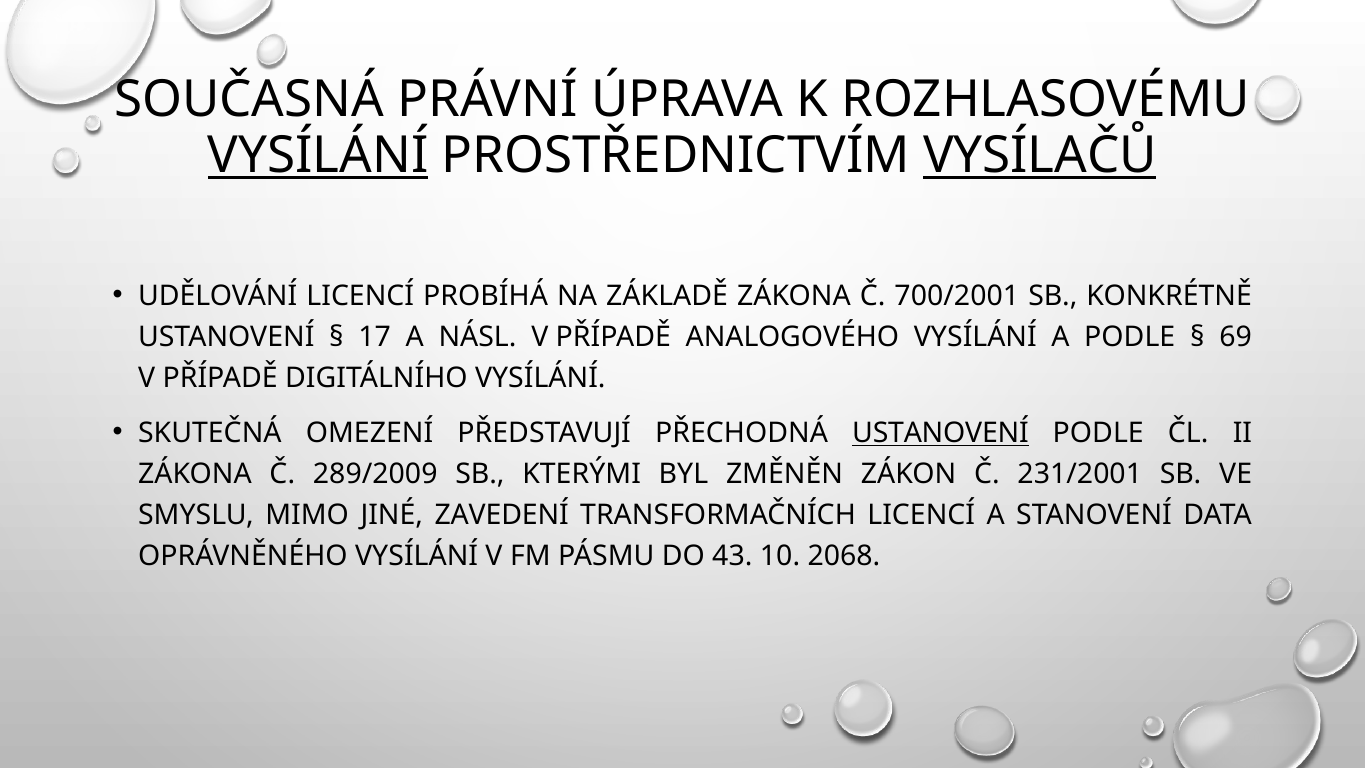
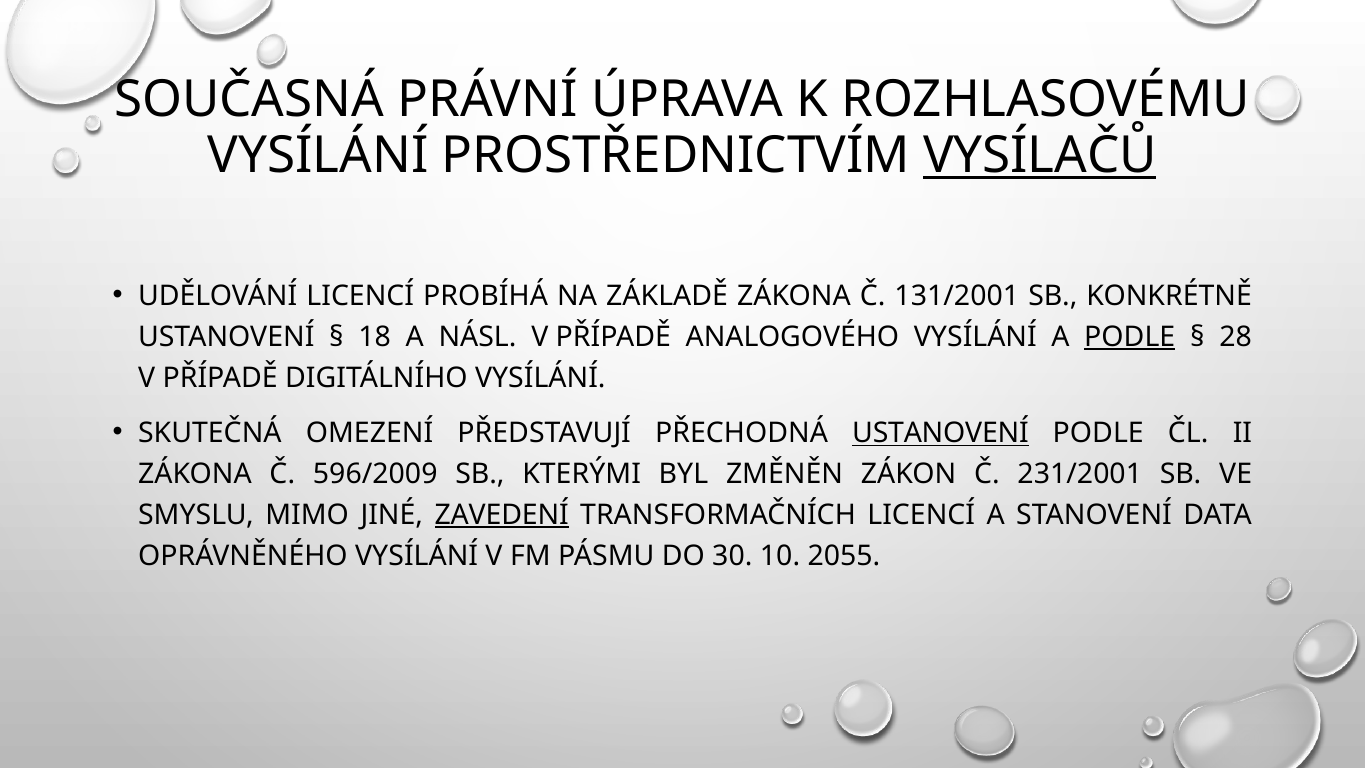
VYSÍLÁNÍ underline: present -> none (318, 155)
700/2001: 700/2001 -> 131/2001 (957, 296)
17: 17 -> 18 (375, 337)
PODLE underline: none -> present (1130, 337)
69: 69 -> 28 (1236, 337)
289/2009: 289/2009 -> 596/2009 (375, 474)
ZAVEDENÍ underline: none -> present (502, 515)
43: 43 -> 30 (732, 556)
2068: 2068 -> 2055 (844, 556)
